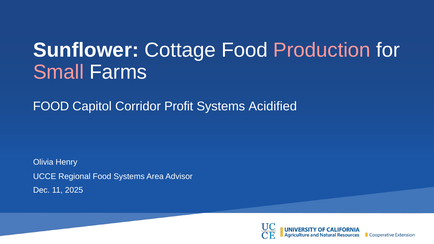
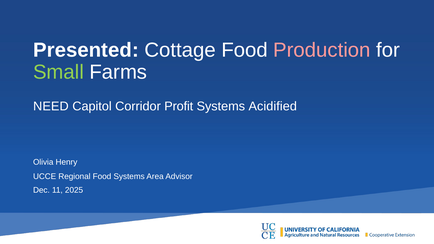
Sunflower: Sunflower -> Presented (86, 50)
Small colour: pink -> light green (58, 72)
FOOD: FOOD -> NEED (51, 106)
